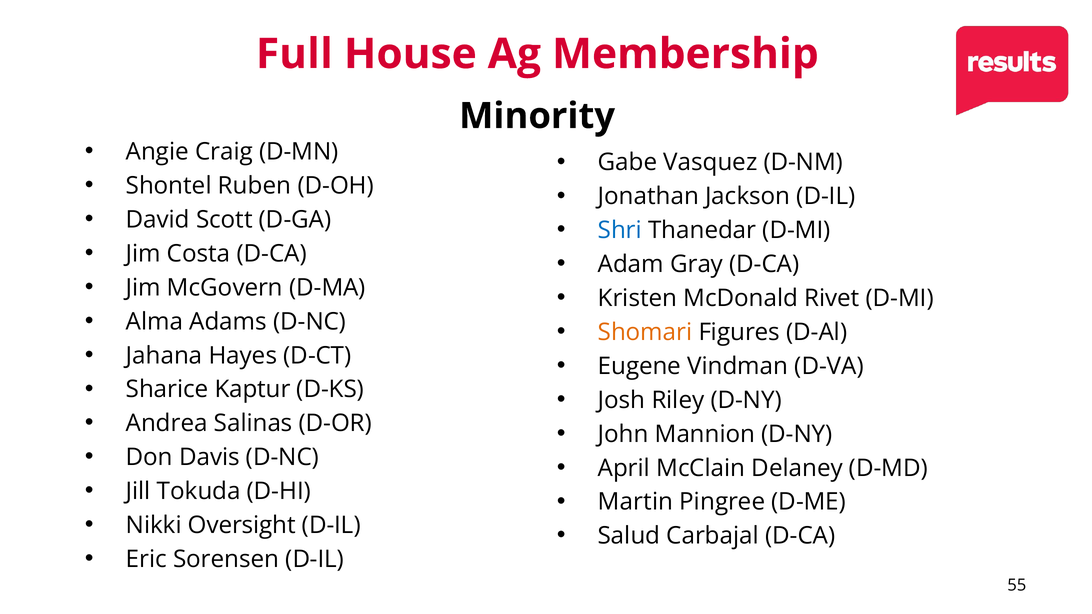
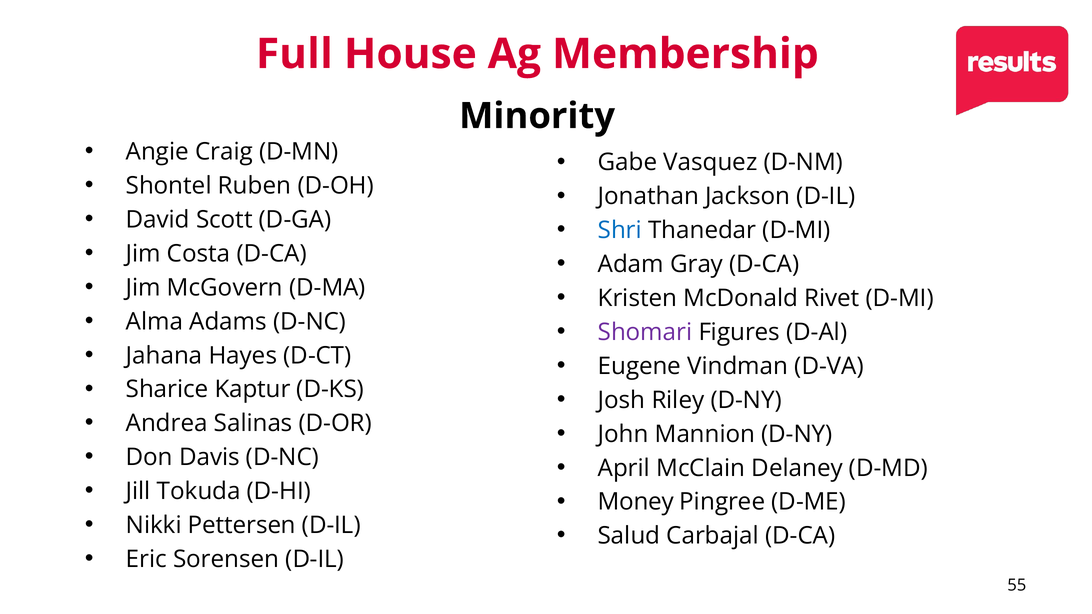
Shomari colour: orange -> purple (645, 332)
Martin: Martin -> Money (636, 502)
Oversight: Oversight -> Pettersen (242, 525)
